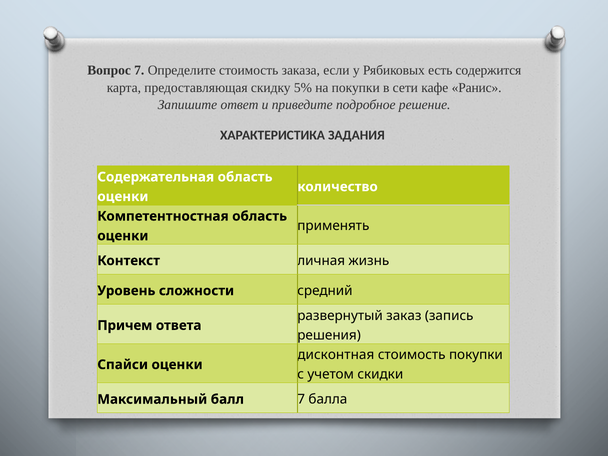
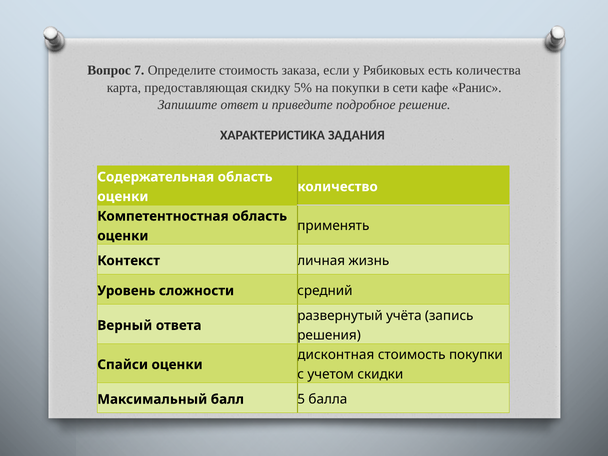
содержится: содержится -> количества (488, 70)
заказ: заказ -> учёта (404, 316)
Причем: Причем -> Верный (125, 325)
балл 7: 7 -> 5 (301, 399)
